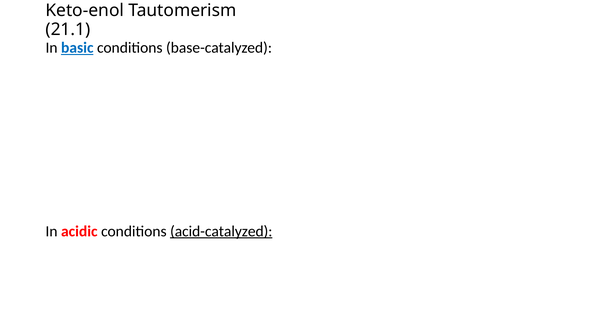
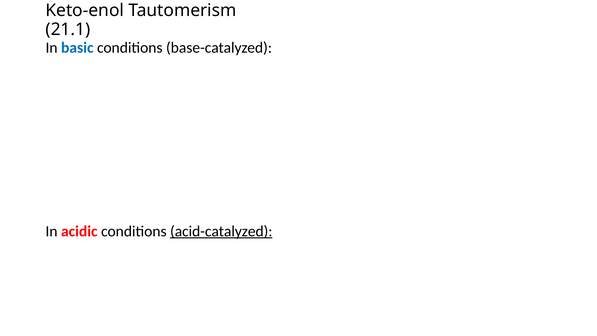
basic underline: present -> none (77, 48)
